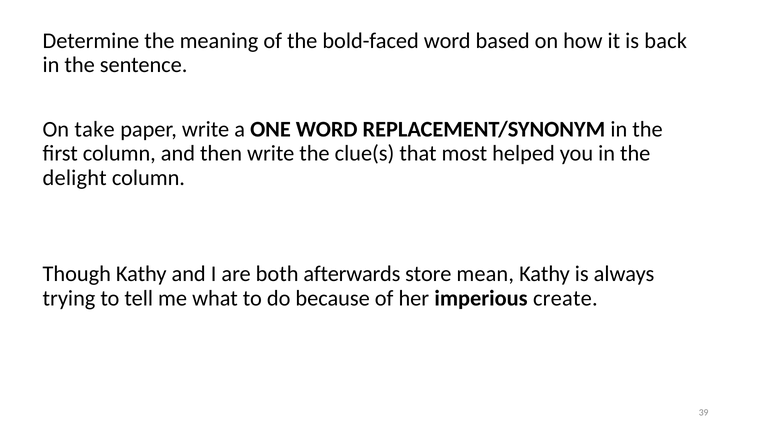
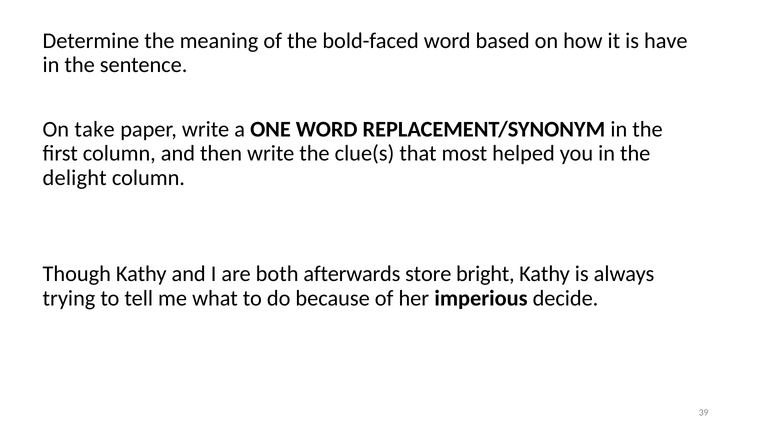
back: back -> have (666, 41)
mean: mean -> bright (485, 274)
create: create -> decide (566, 298)
